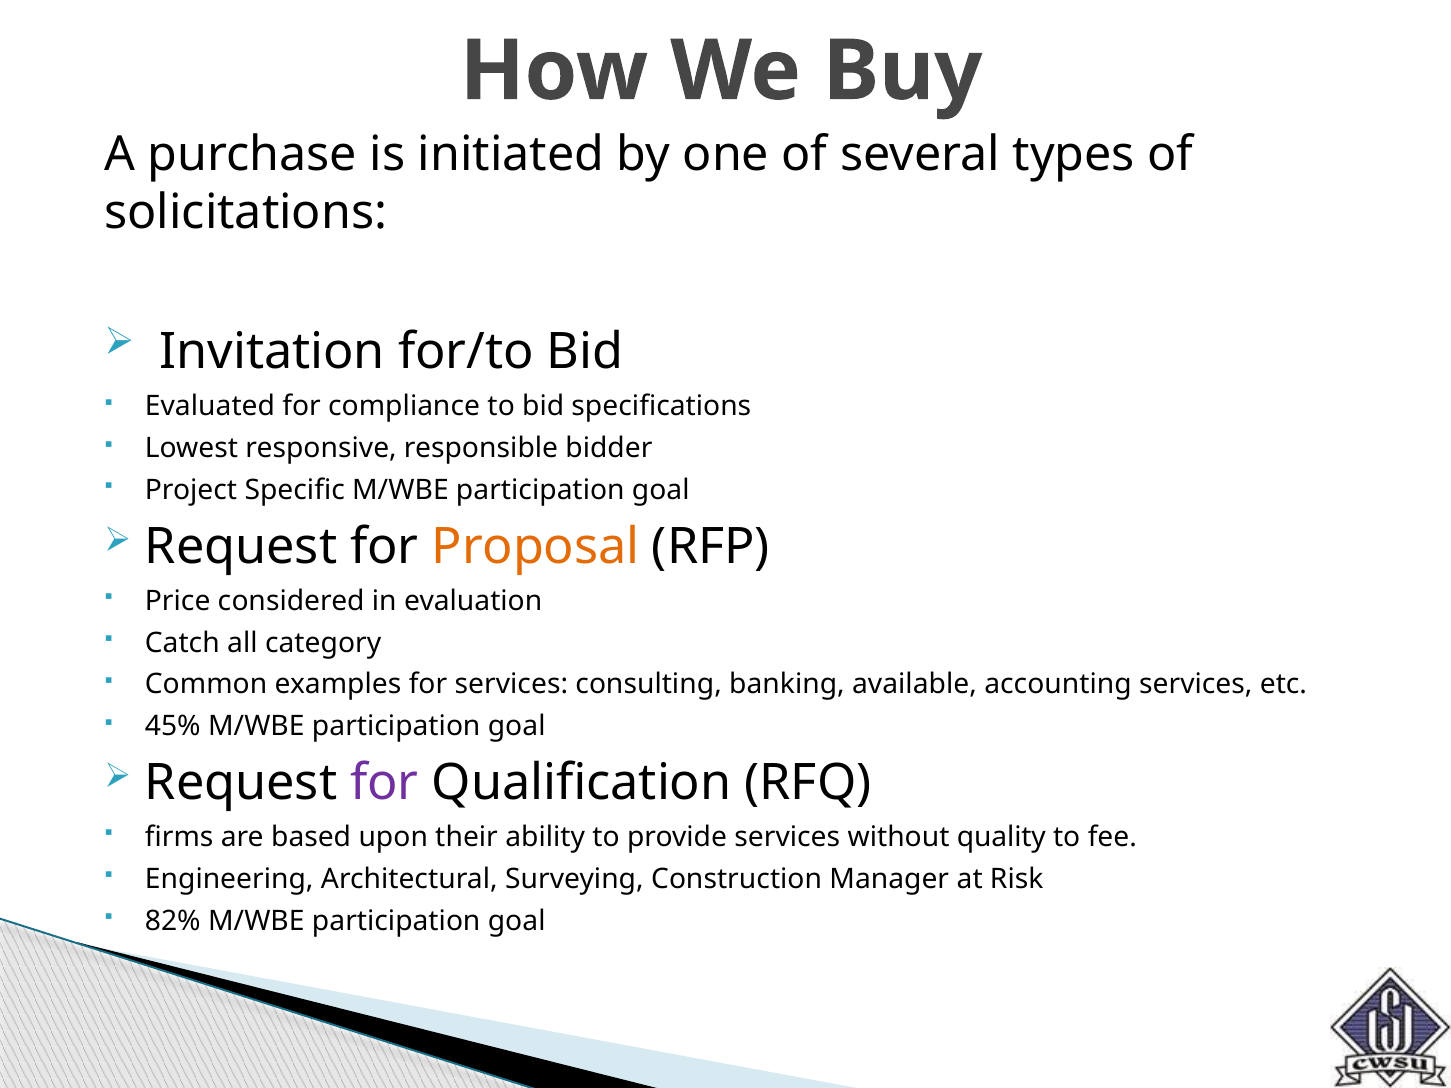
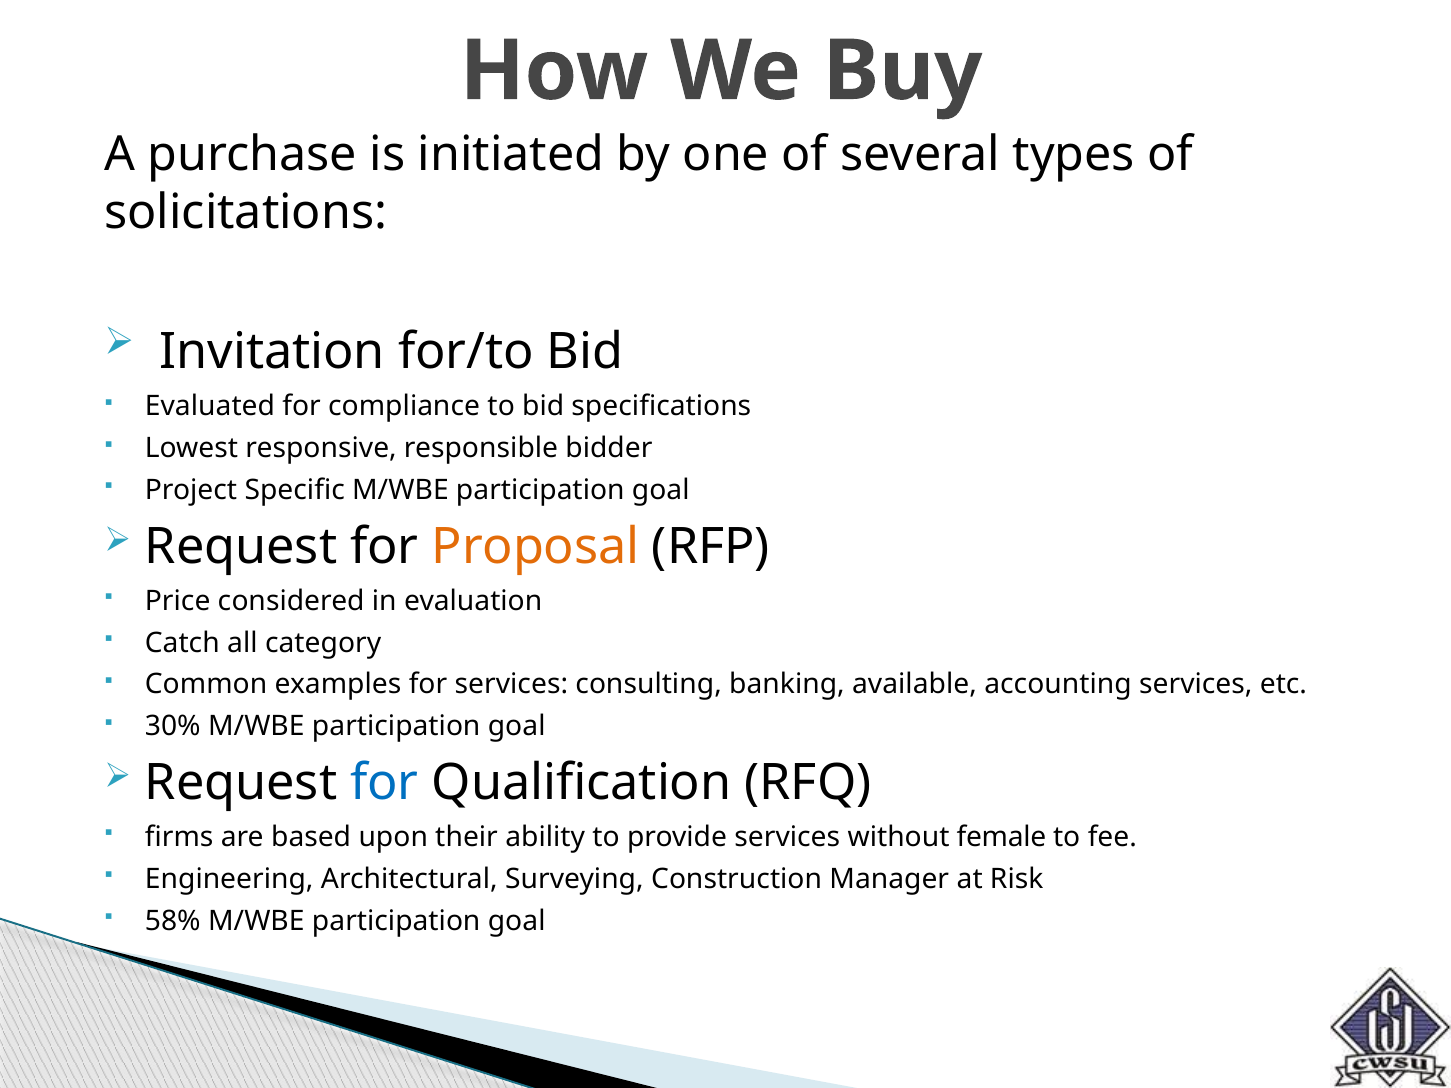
45%: 45% -> 30% (173, 727)
for colour: purple -> blue (385, 784)
quality: quality -> female (1001, 837)
82%: 82% -> 58% (173, 921)
